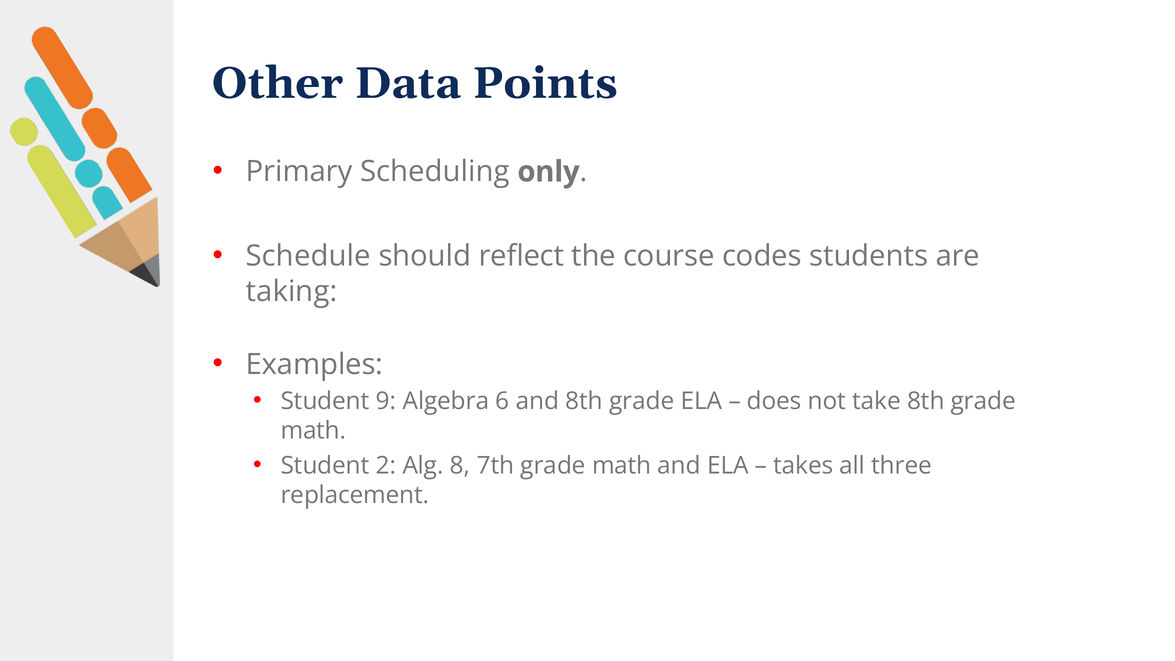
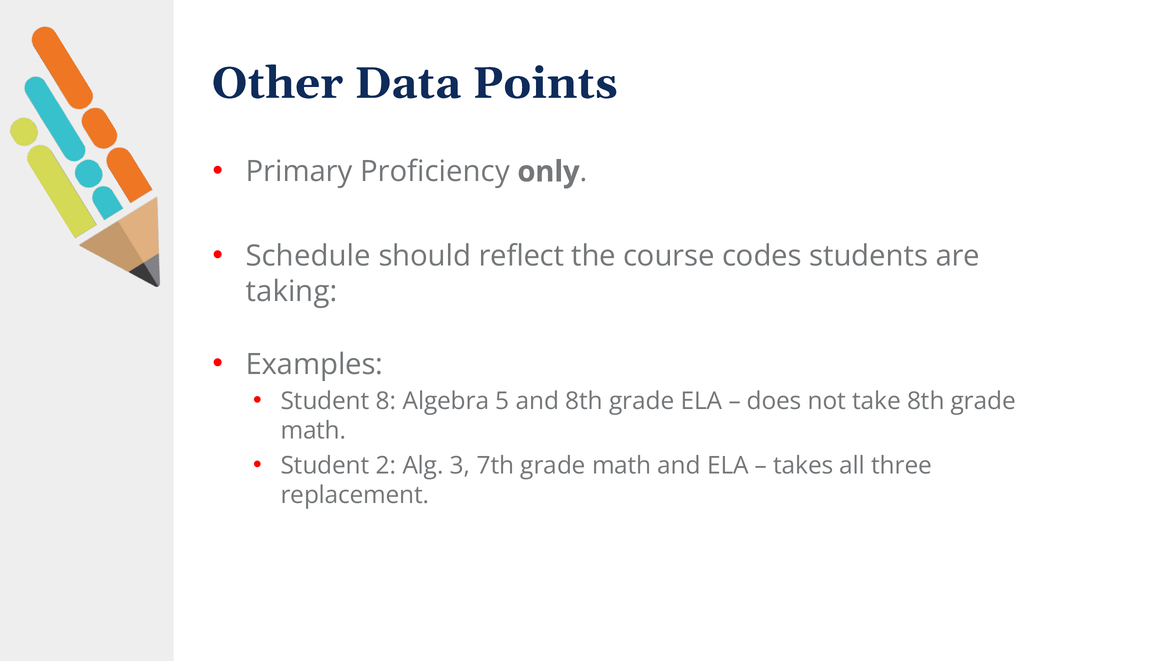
Scheduling: Scheduling -> Proficiency (435, 172)
9: 9 -> 8 (386, 401)
6: 6 -> 5 (502, 401)
8: 8 -> 3 (460, 466)
